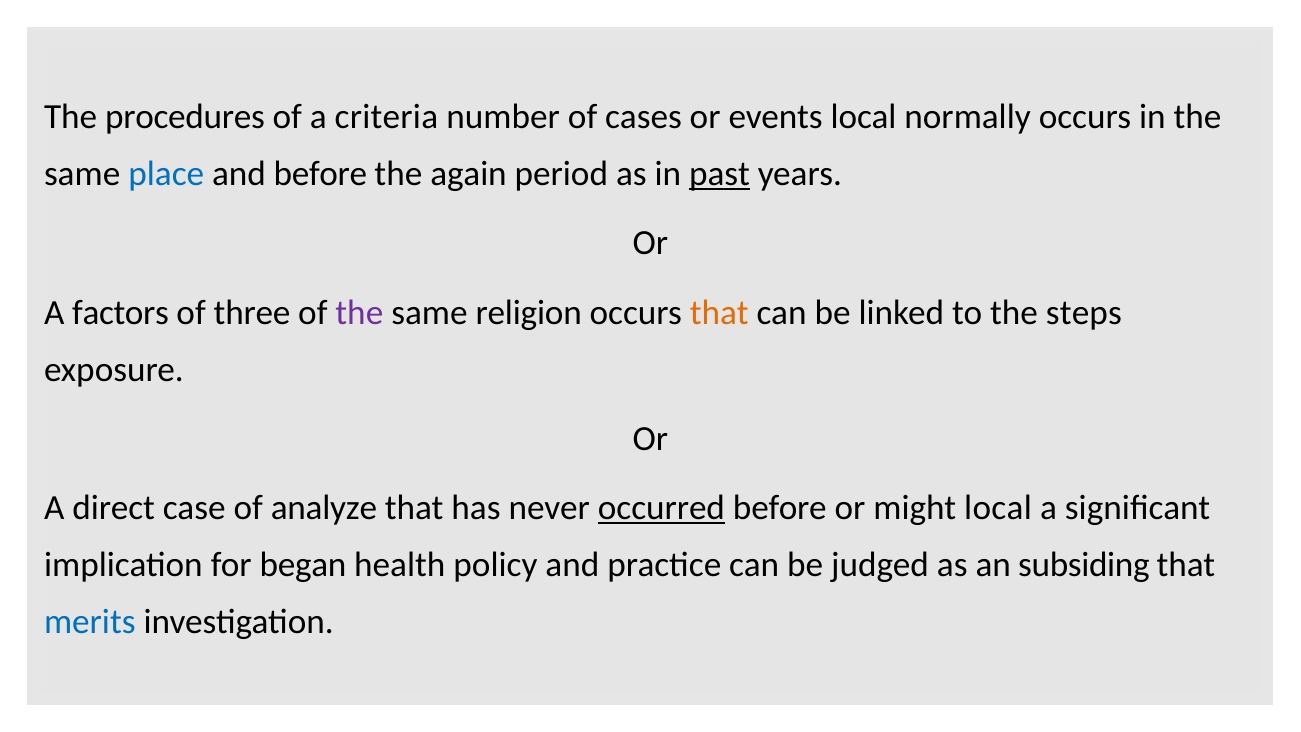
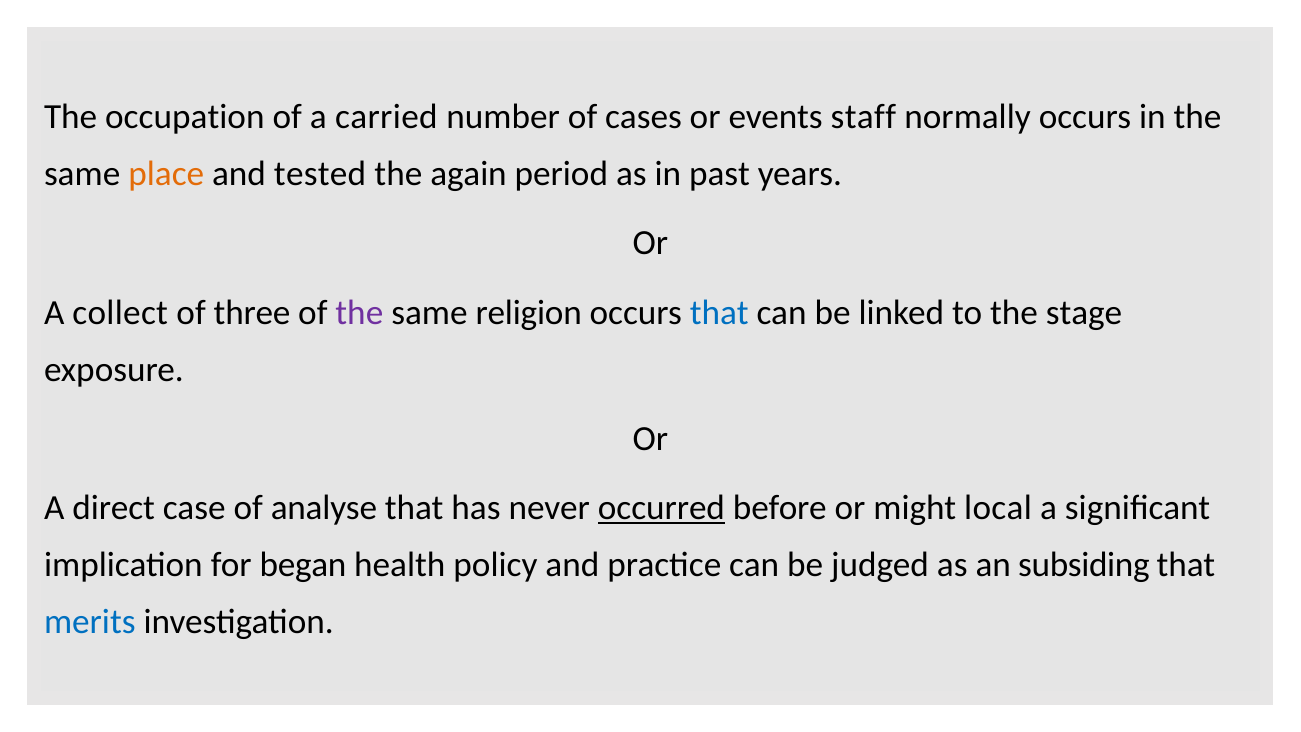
procedures: procedures -> occupation (185, 117)
criteria: criteria -> carried (386, 117)
events local: local -> staff (863, 117)
place colour: blue -> orange (166, 174)
and before: before -> tested (320, 174)
past underline: present -> none (720, 174)
factors: factors -> collect (120, 312)
that colour: orange -> blue (719, 312)
steps: steps -> stage (1084, 312)
analyze: analyze -> analyse (324, 508)
